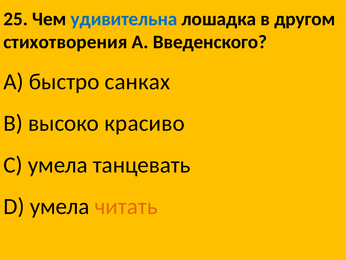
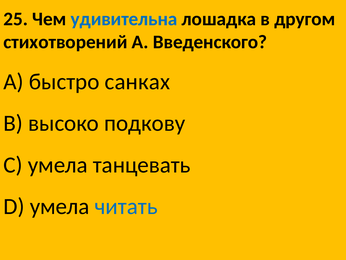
стихотворения: стихотворения -> стихотворений (65, 42)
красиво: красиво -> подкову (145, 123)
читать colour: orange -> blue (126, 206)
